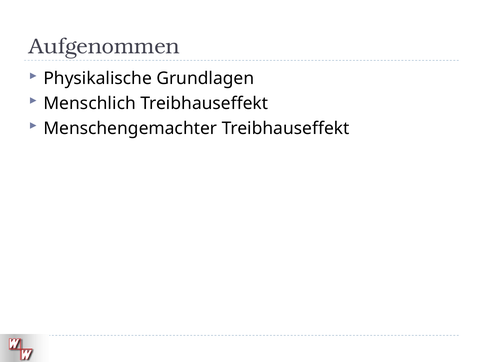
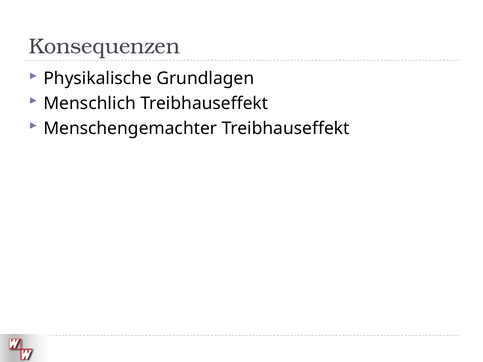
Aufgenommen: Aufgenommen -> Konsequenzen (104, 47)
